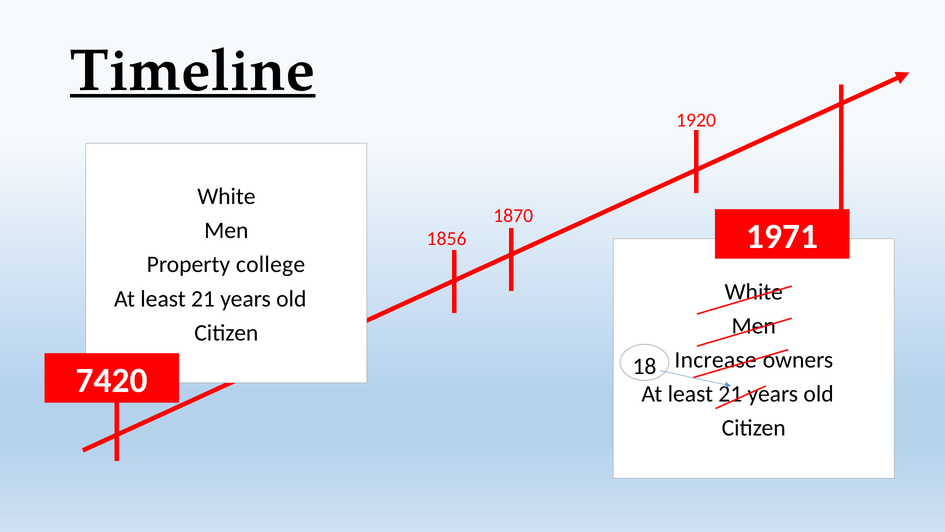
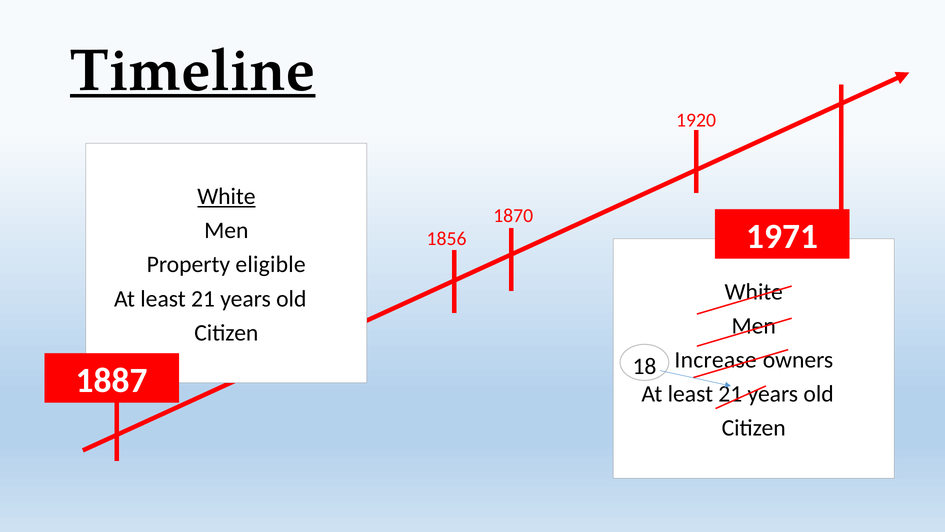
White underline: none -> present (226, 196)
college: college -> eligible (271, 264)
7420: 7420 -> 1887 (112, 380)
